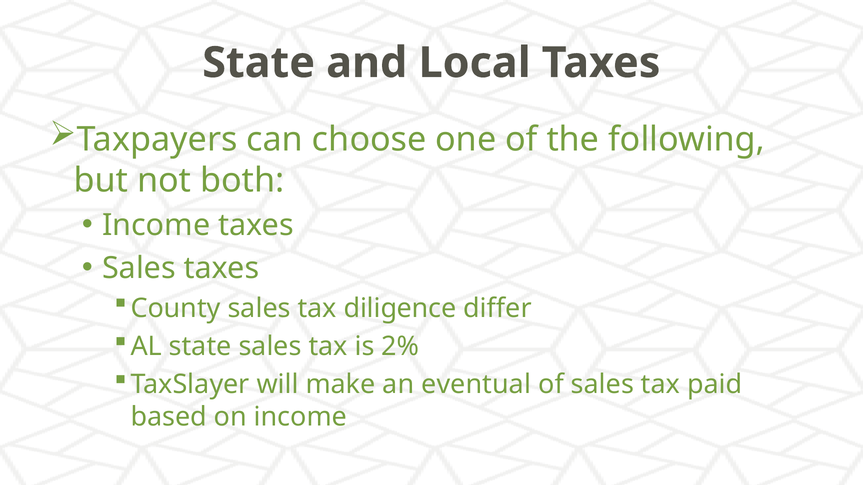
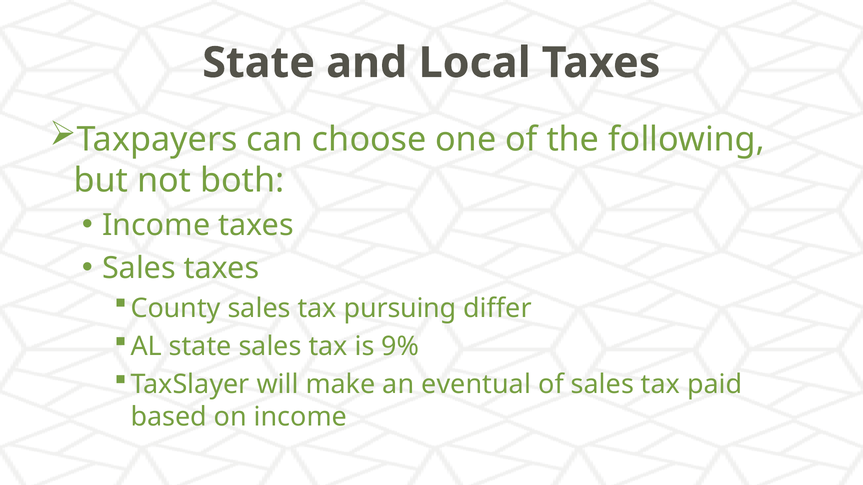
diligence: diligence -> pursuing (400, 309)
2%: 2% -> 9% (400, 347)
